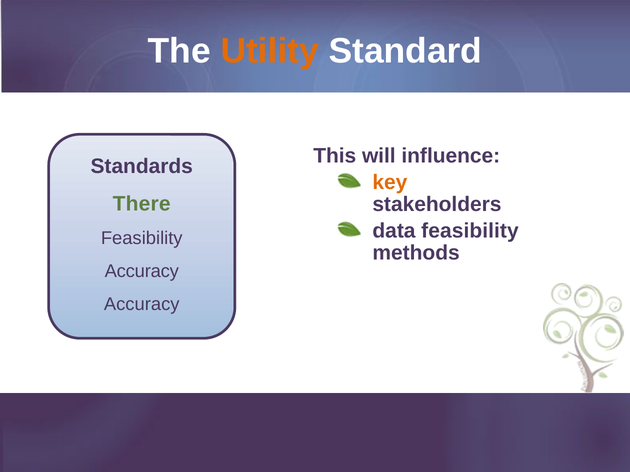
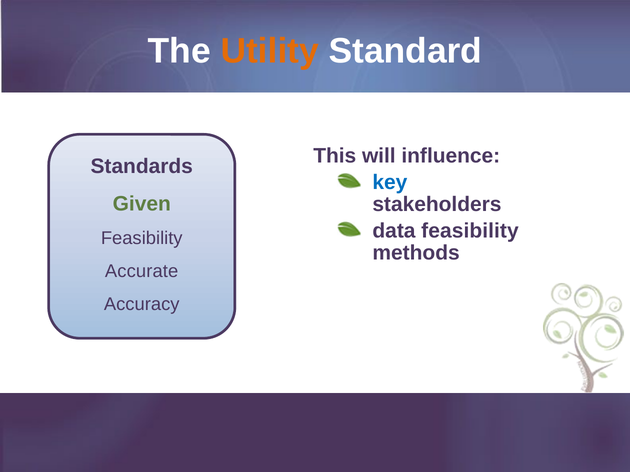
key colour: orange -> blue (390, 182)
There: There -> Given (142, 204)
Accuracy: Accuracy -> Accurate (142, 271)
